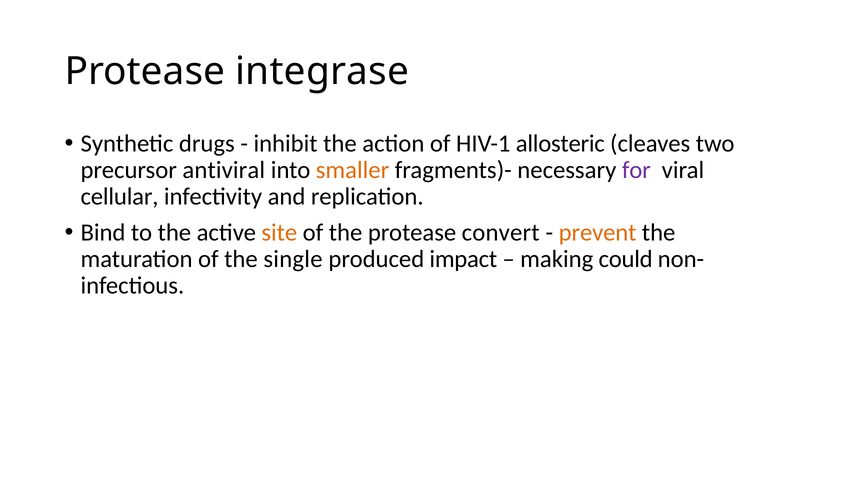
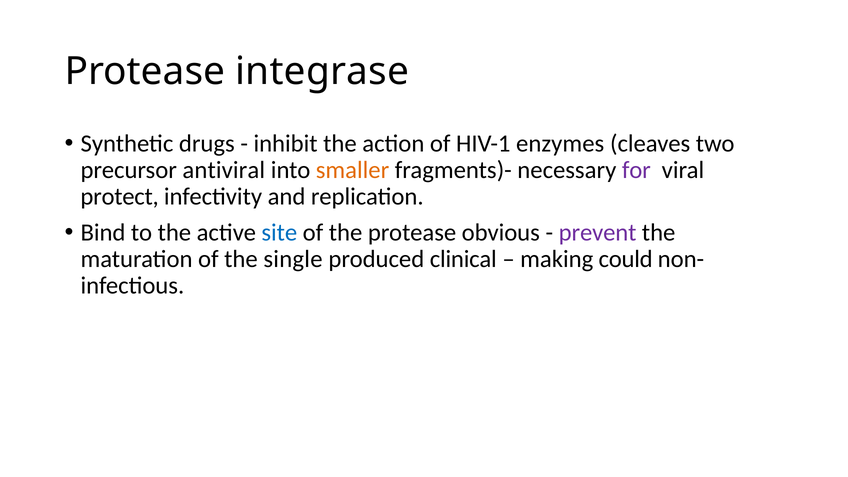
allosteric: allosteric -> enzymes (560, 143)
cellular: cellular -> protect (120, 197)
site colour: orange -> blue (279, 232)
convert: convert -> obvious (501, 232)
prevent colour: orange -> purple (598, 232)
impact: impact -> clinical (463, 259)
